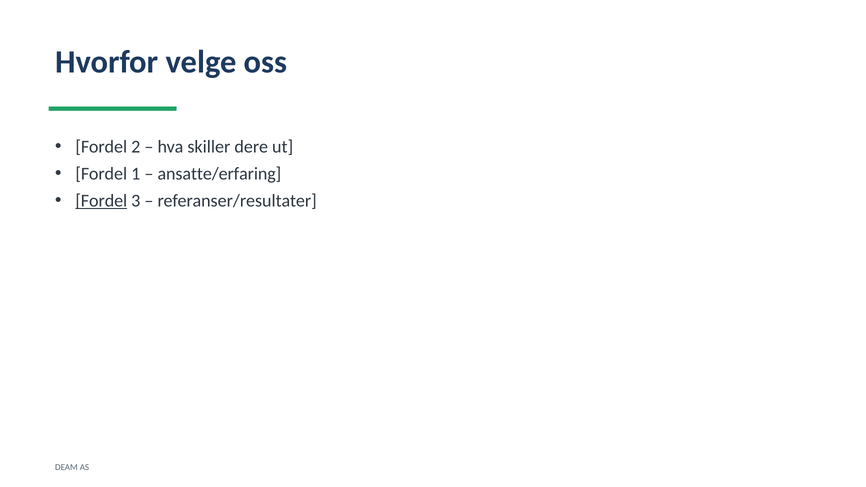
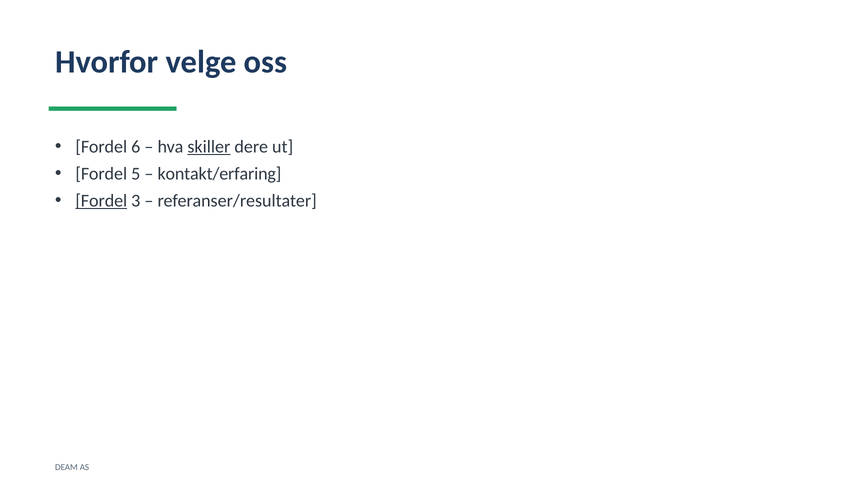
2: 2 -> 6 (136, 147)
skiller underline: none -> present (209, 147)
1: 1 -> 5 (136, 174)
ansatte/erfaring: ansatte/erfaring -> kontakt/erfaring (219, 174)
